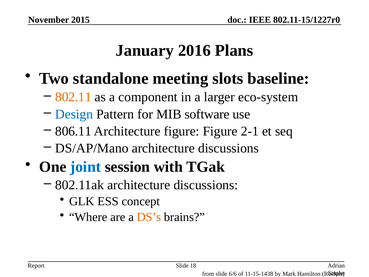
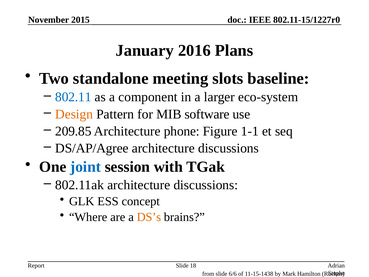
802.11 colour: orange -> blue (73, 97)
Design colour: blue -> orange (74, 114)
806.11: 806.11 -> 209.85 (73, 131)
Architecture figure: figure -> phone (182, 131)
2-1: 2-1 -> 1-1 (250, 131)
DS/AP/Mano: DS/AP/Mano -> DS/AP/Agree (92, 148)
